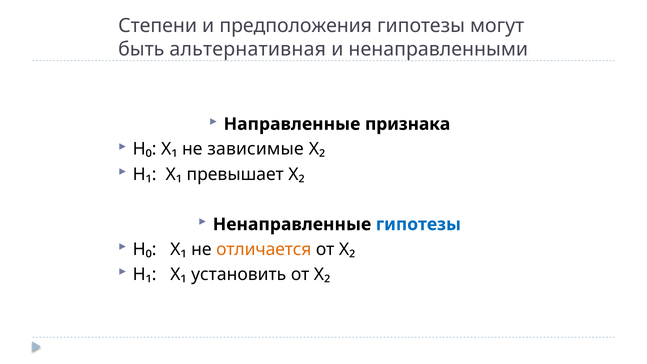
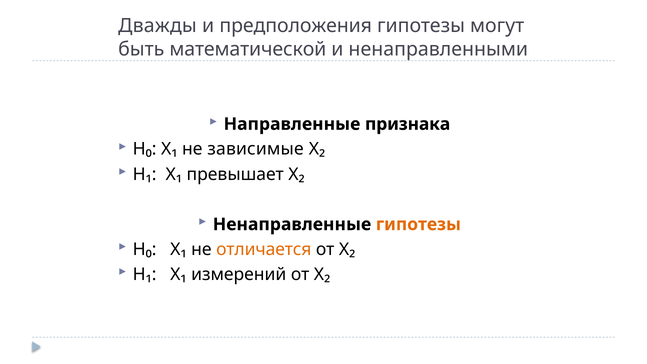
Степени: Степени -> Дважды (158, 26)
альтернативная: альтернативная -> математической (248, 49)
гипотезы colour: blue -> orange (418, 224)
установить: установить -> измерений (239, 274)
